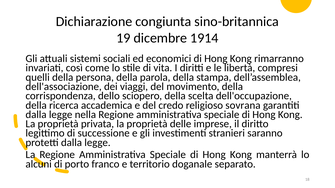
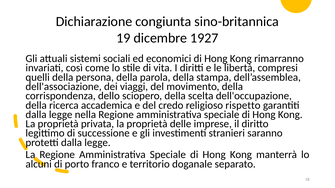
1914: 1914 -> 1927 (204, 38)
sovrana: sovrana -> rispetto (243, 105)
